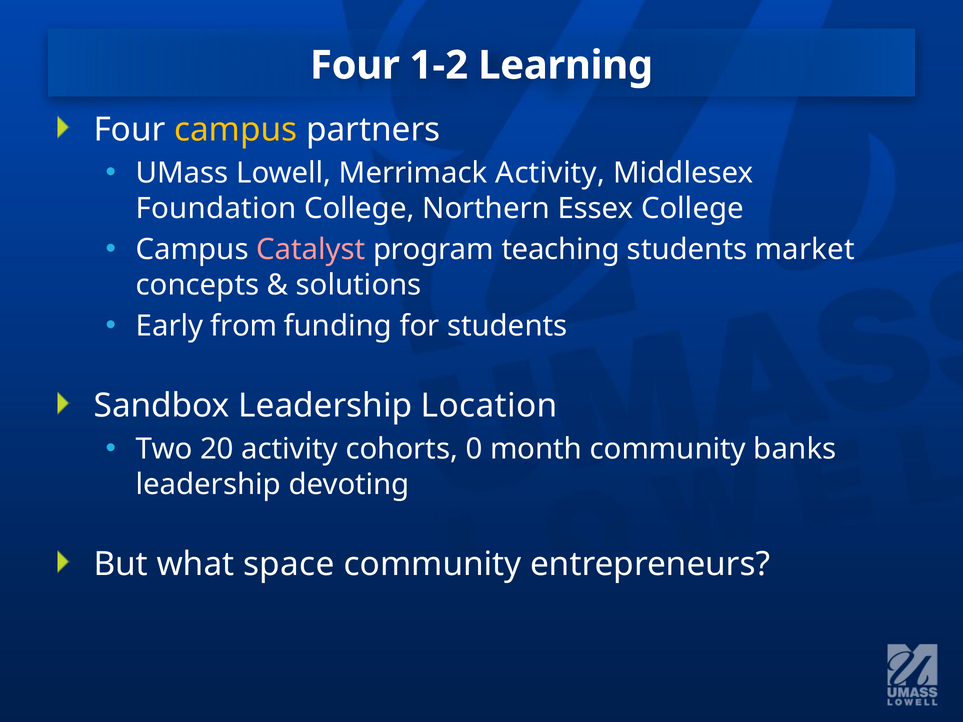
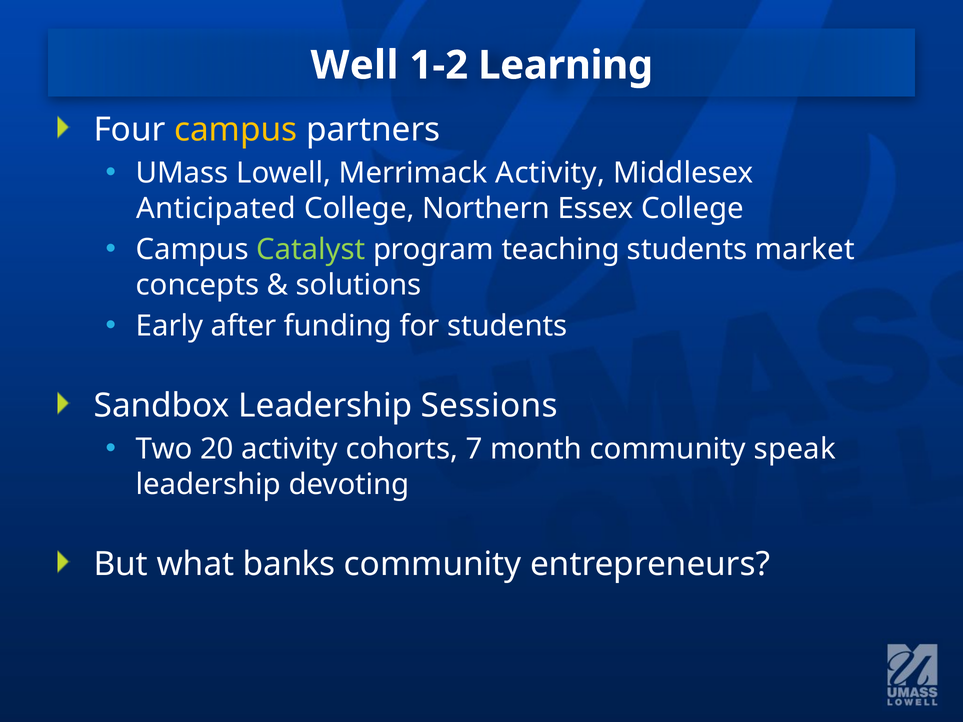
Four: Four -> Well (355, 65)
Foundation: Foundation -> Anticipated (216, 208)
Catalyst colour: pink -> light green (311, 250)
from: from -> after (244, 326)
Location: Location -> Sessions (489, 406)
0: 0 -> 7 (474, 449)
banks: banks -> speak (795, 449)
space: space -> banks (289, 565)
